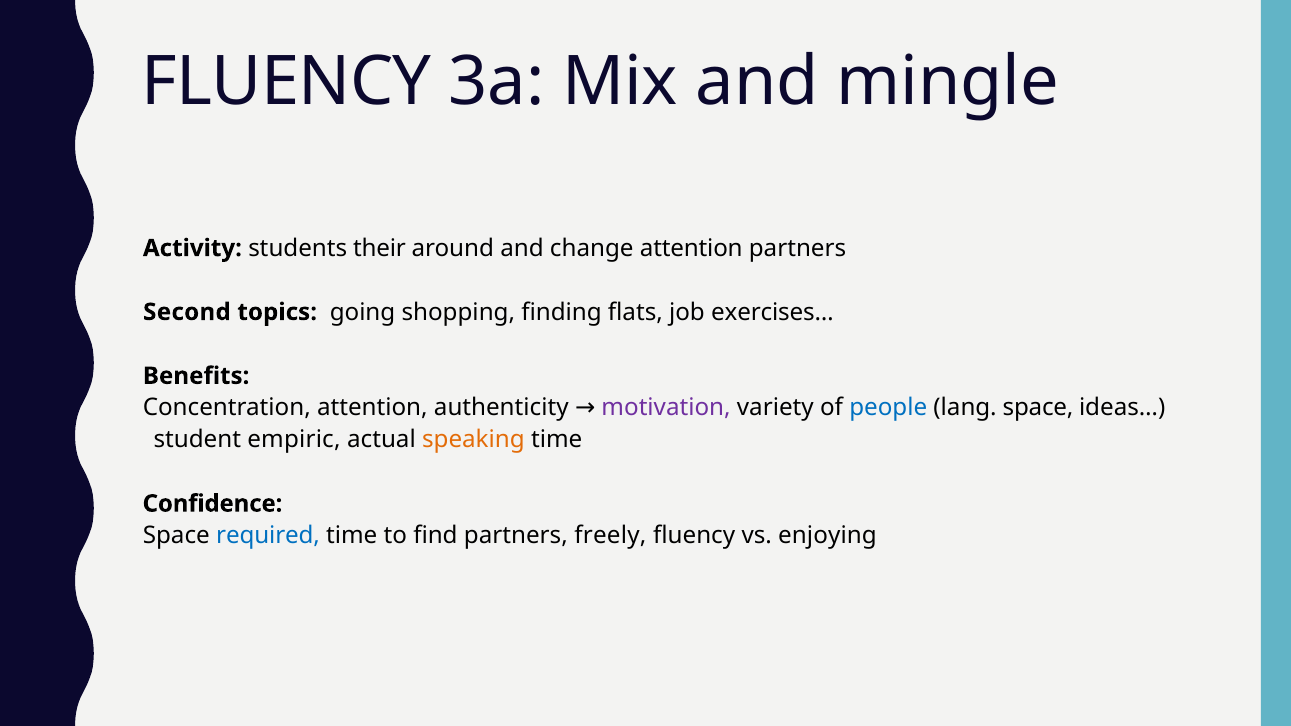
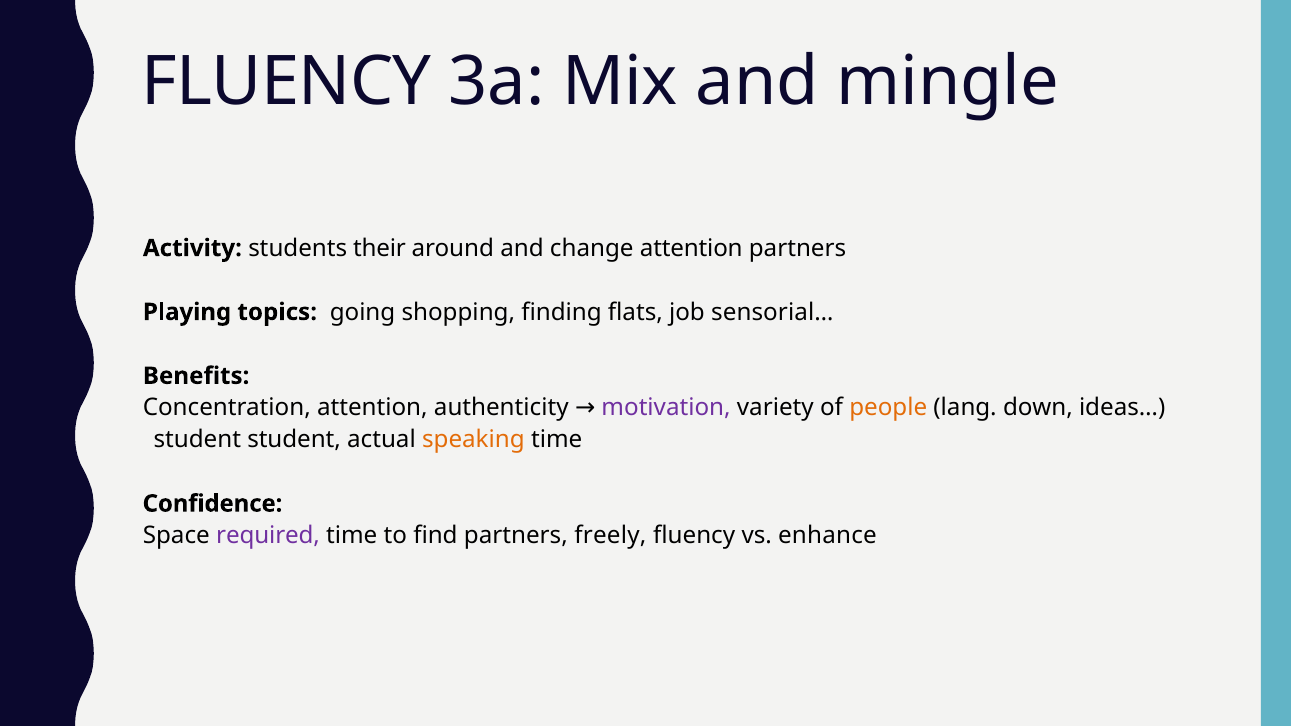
Second: Second -> Playing (187, 312)
exercises…: exercises… -> sensorial… (772, 312)
people colour: blue -> orange (888, 408)
lang space: space -> down (1038, 408)
student empiric: empiric -> student (294, 440)
required colour: blue -> purple (268, 536)
enjoying: enjoying -> enhance (827, 536)
